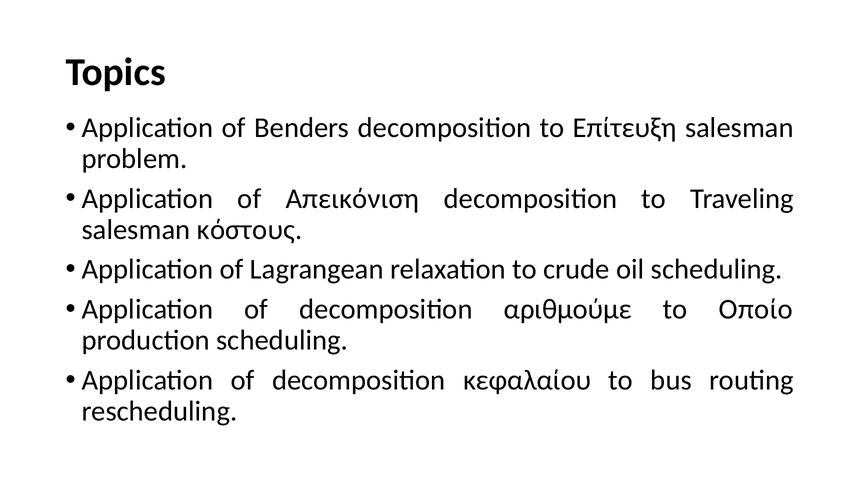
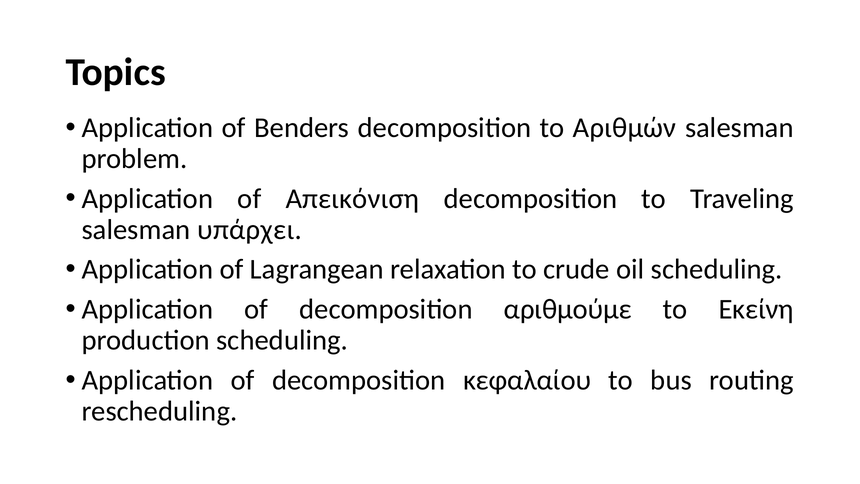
Επίτευξη: Επίτευξη -> Αριθμών (625, 128)
κόστους: κόστους -> υπάρχει (250, 229)
Οποίο: Οποίο -> Εκείνη (756, 309)
